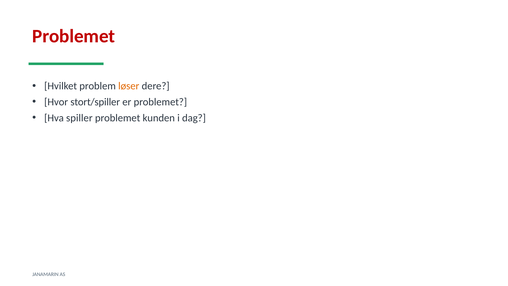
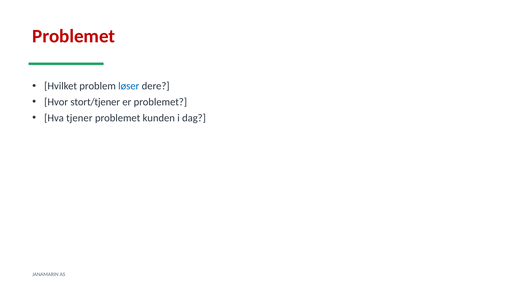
løser colour: orange -> blue (129, 86)
stort/spiller: stort/spiller -> stort/tjener (95, 102)
spiller: spiller -> tjener (79, 118)
